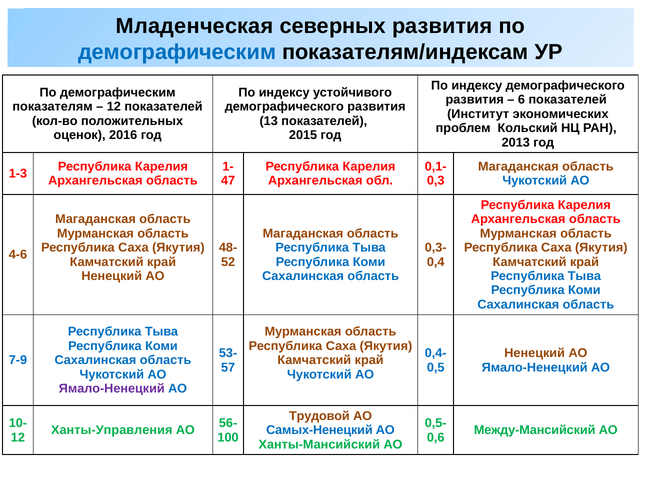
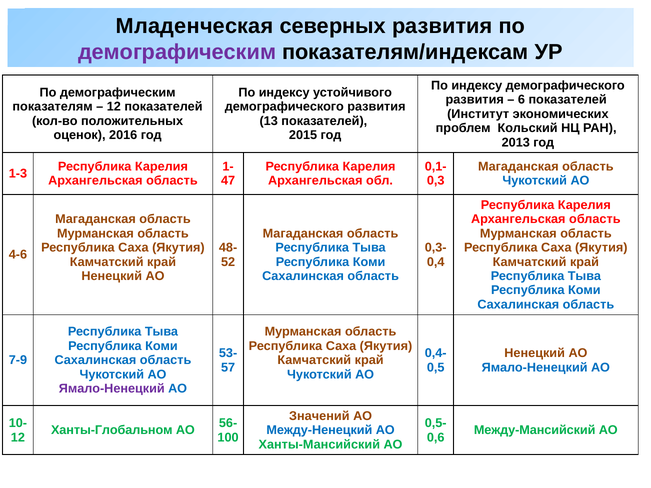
демографическим colour: blue -> purple (177, 52)
Трудовой: Трудовой -> Значений (319, 416)
Ханты-Управления: Ханты-Управления -> Ханты-Глобальном (112, 430)
Самых-Ненецкий: Самых-Ненецкий -> Между-Ненецкий (319, 430)
